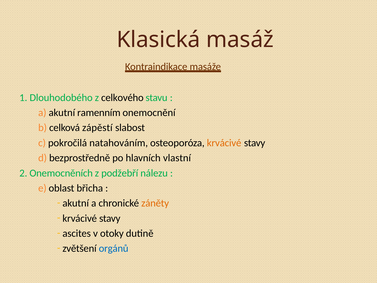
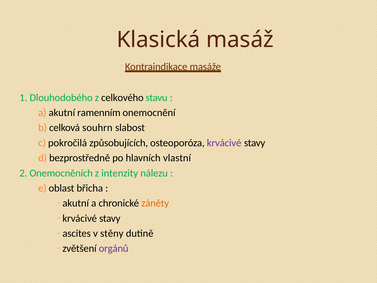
zápěstí: zápěstí -> souhrn (97, 128)
natahováním: natahováním -> způsobujících (119, 143)
krvácivé colour: orange -> purple (224, 143)
podžebří: podžebří -> intenzity (120, 173)
otoky: otoky -> stěny (112, 233)
orgánů colour: blue -> purple (114, 248)
